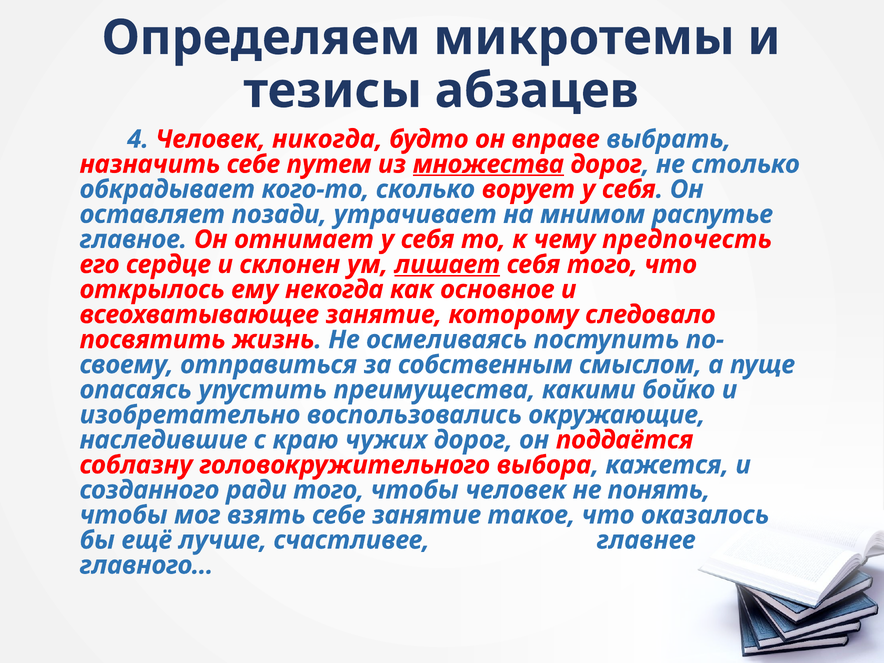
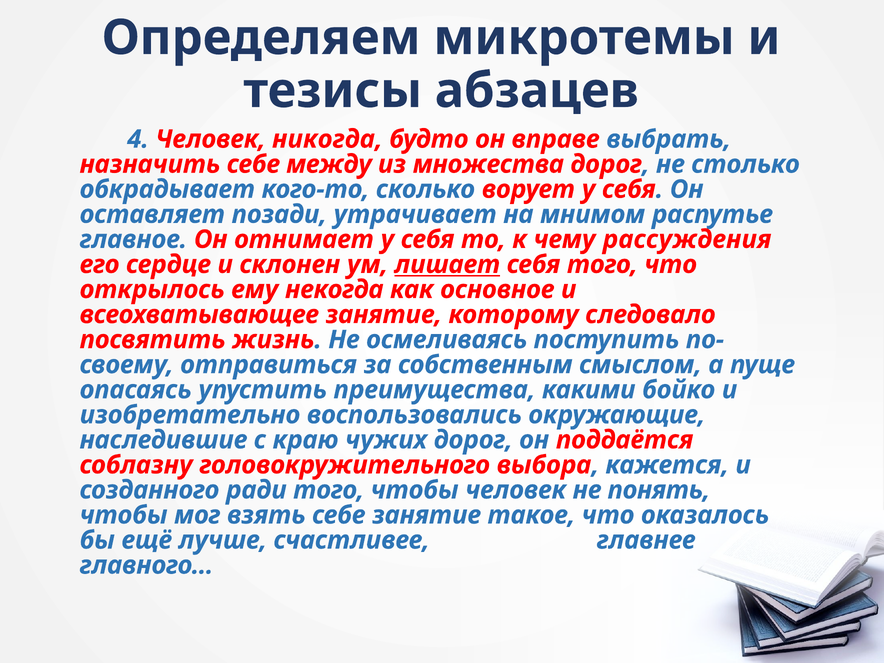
путем: путем -> между (329, 164)
множества underline: present -> none (488, 164)
предпочесть: предпочесть -> рассуждения (687, 239)
